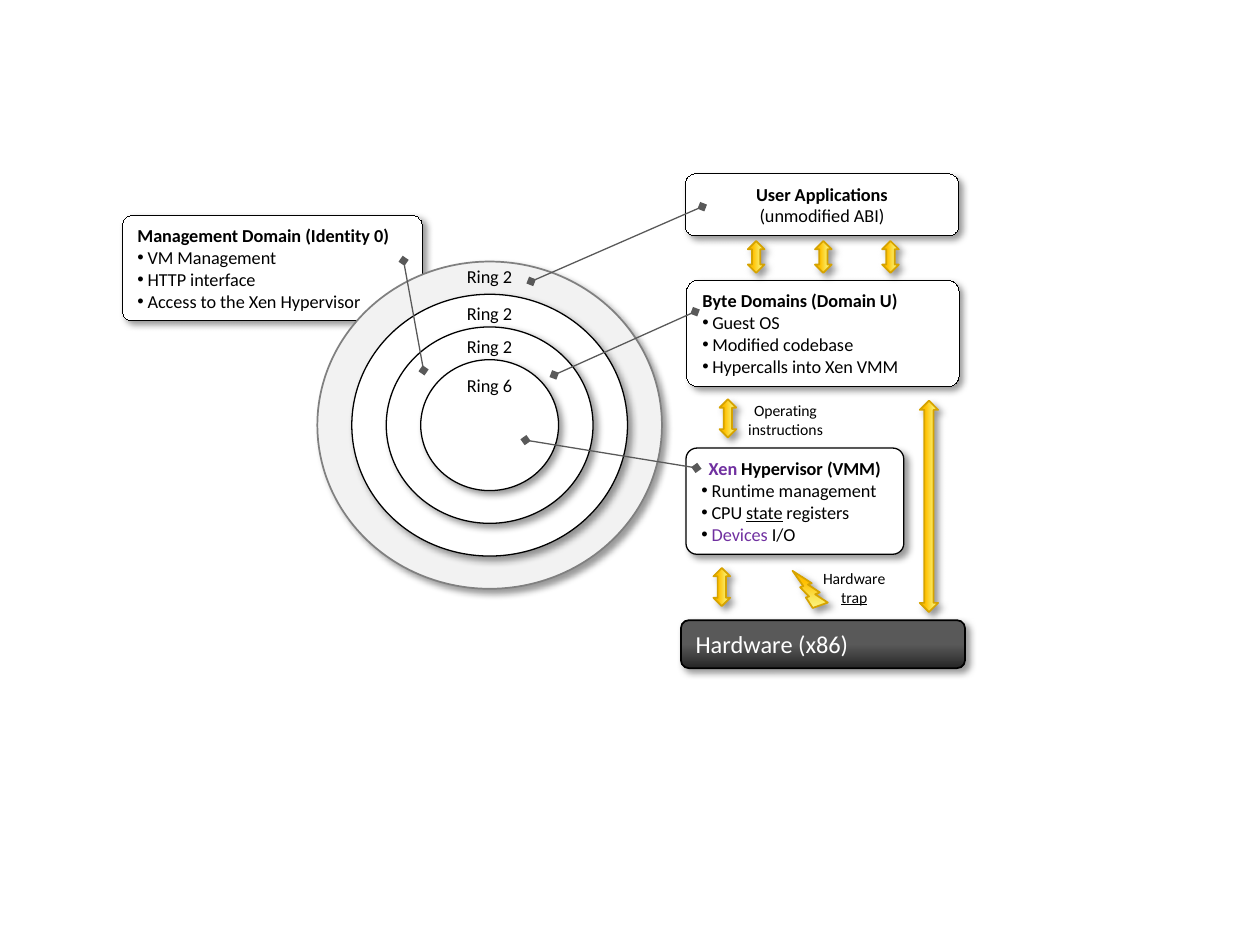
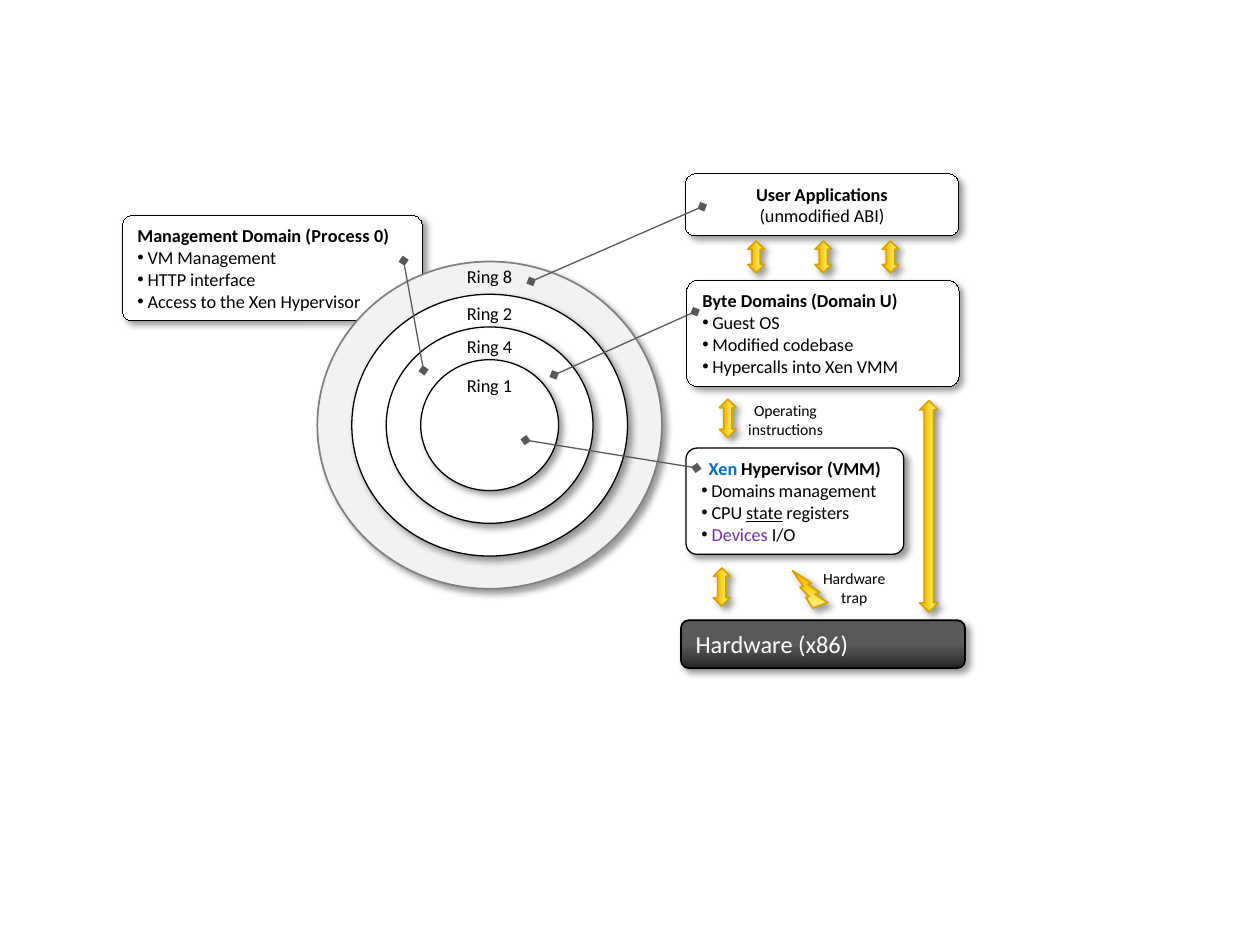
Identity: Identity -> Process (338, 237)
2: 2 -> 8 (508, 277)
2: 2 -> 4 (508, 348)
6: 6 -> 1 (508, 386)
Xen colour: purple -> blue (723, 470)
Runtime: Runtime -> Domains (743, 491)
trap underline: present -> none (854, 598)
